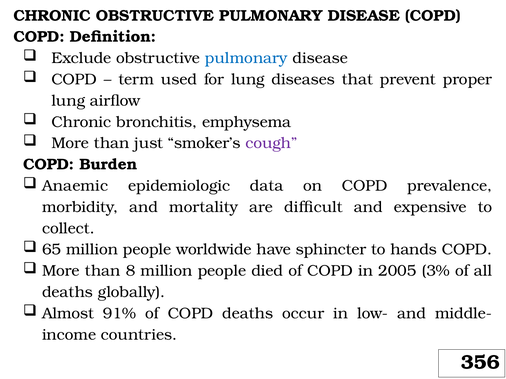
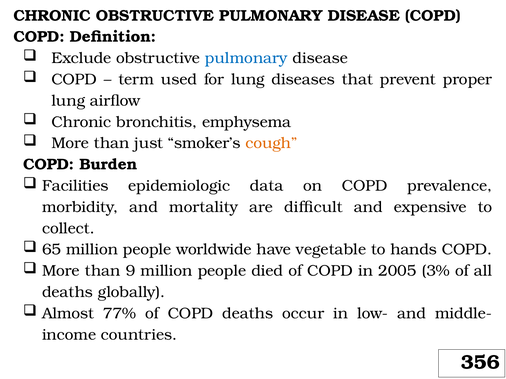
cough colour: purple -> orange (271, 143)
Anaemic: Anaemic -> Facilities (75, 186)
sphincter: sphincter -> vegetable (331, 250)
8: 8 -> 9 (130, 271)
91%: 91% -> 77% (120, 314)
